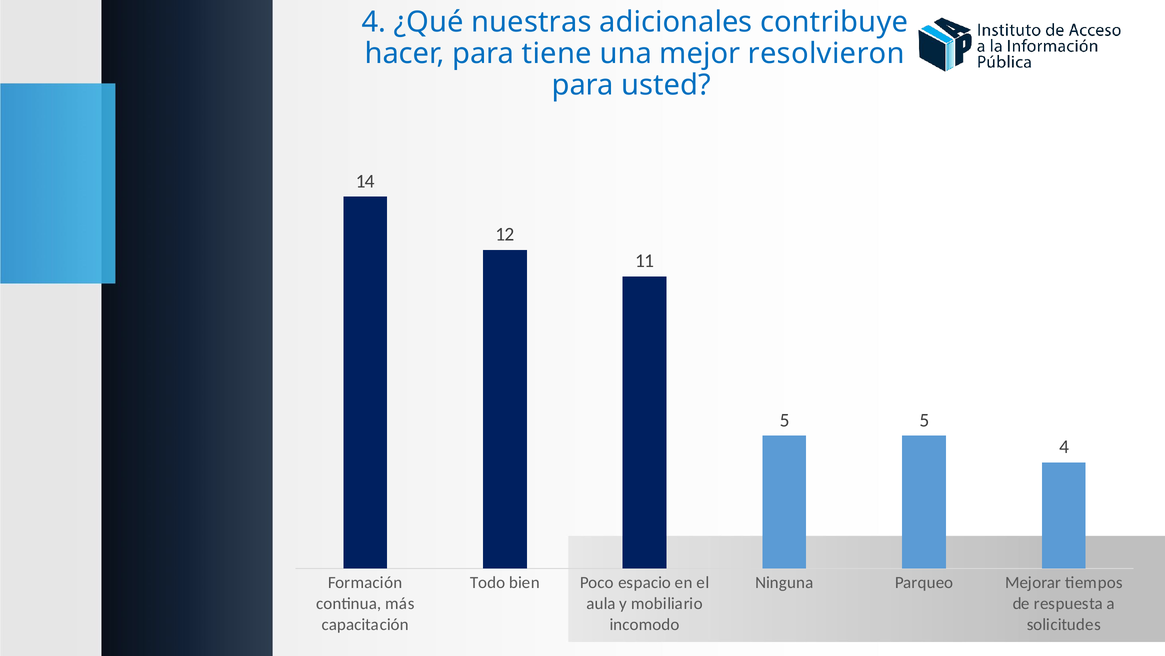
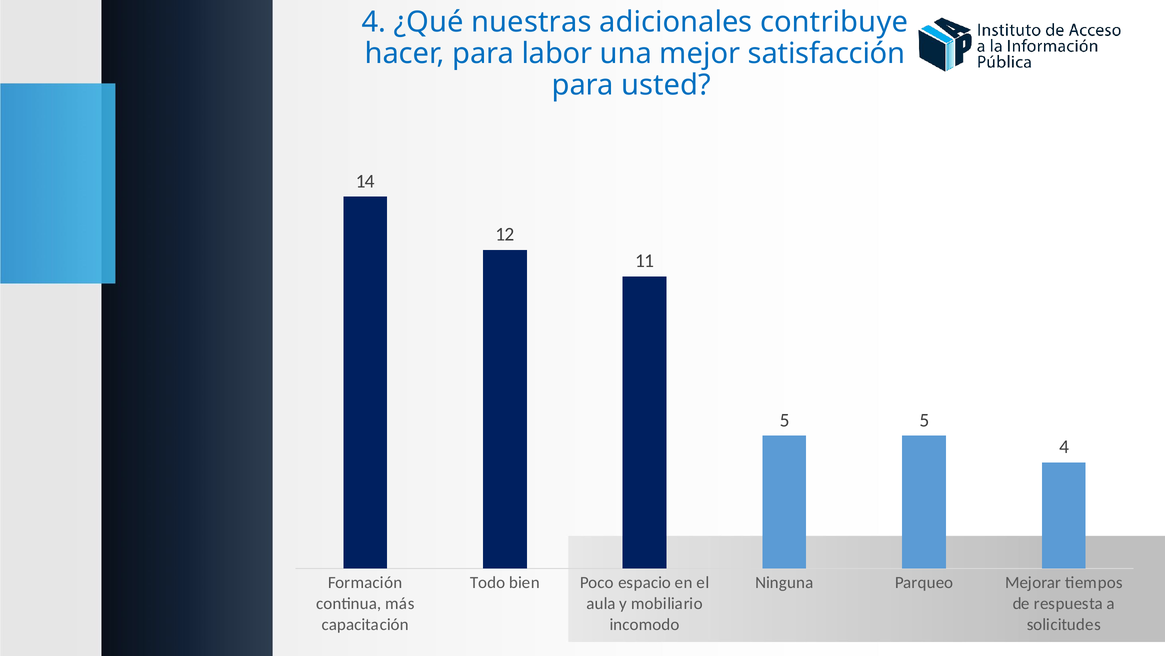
tiene: tiene -> labor (557, 54)
resolvieron: resolvieron -> satisfacción (827, 54)
